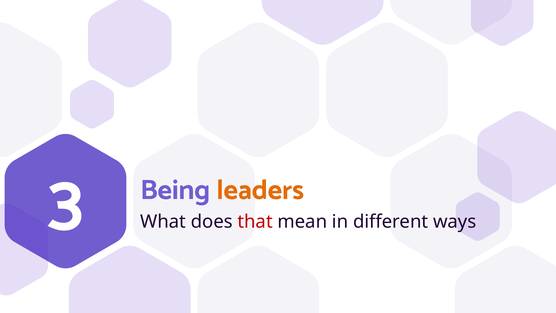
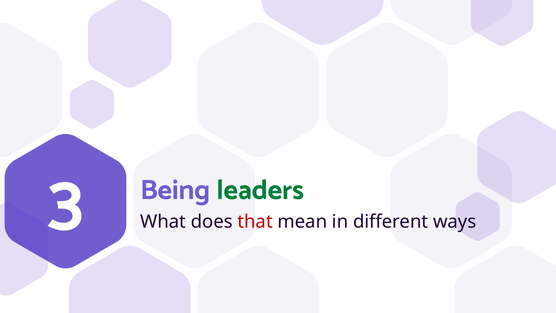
leaders colour: orange -> green (260, 190)
